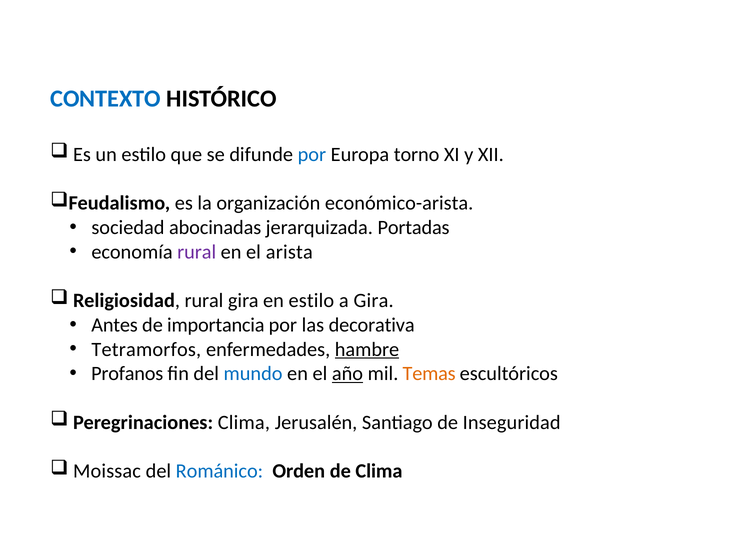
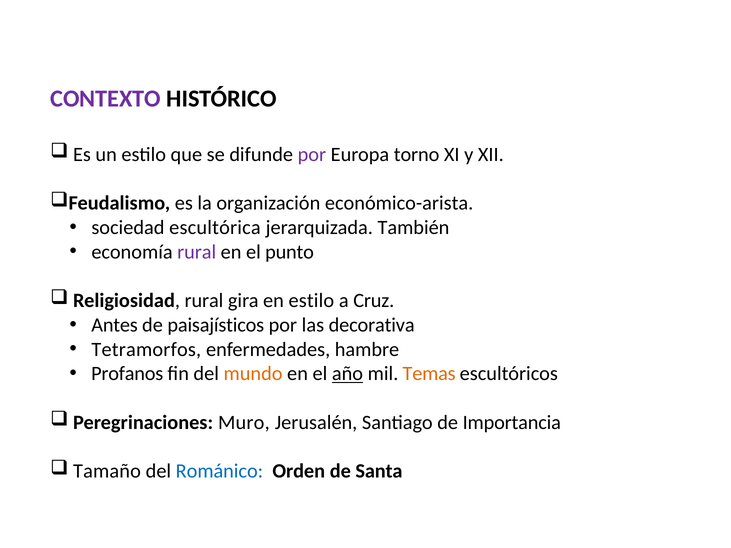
CONTEXTO colour: blue -> purple (106, 99)
por colour: blue -> purple (312, 155)
abocinadas: abocinadas -> escultórica (215, 228)
Portadas: Portadas -> También (413, 228)
arista: arista -> punto (290, 252)
a Gira: Gira -> Cruz (374, 301)
importancia: importancia -> paisajísticos (216, 325)
hambre underline: present -> none (367, 350)
mundo colour: blue -> orange (253, 374)
Peregrinaciones Clima: Clima -> Muro (244, 423)
Inseguridad: Inseguridad -> Importancia (512, 423)
Moissac: Moissac -> Tamaño (107, 471)
de Clima: Clima -> Santa (379, 471)
